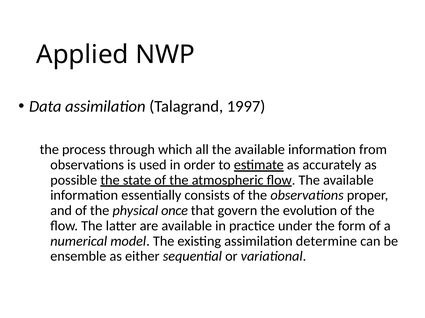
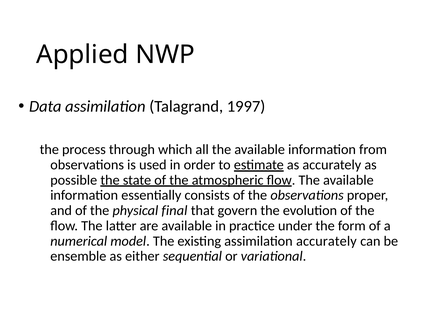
once: once -> final (174, 211)
assimilation determine: determine -> accurately (326, 242)
